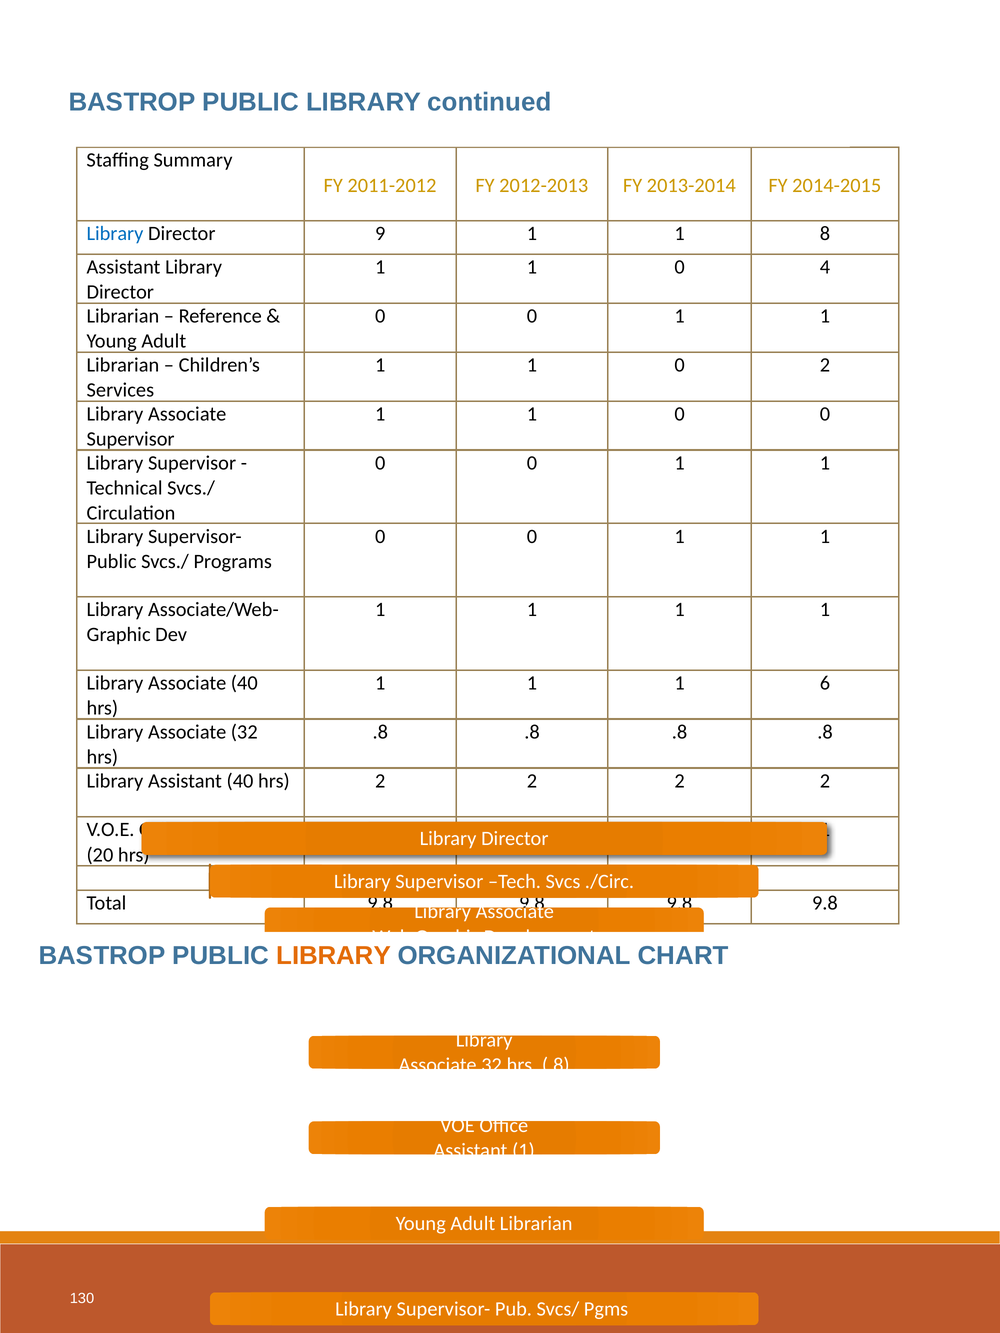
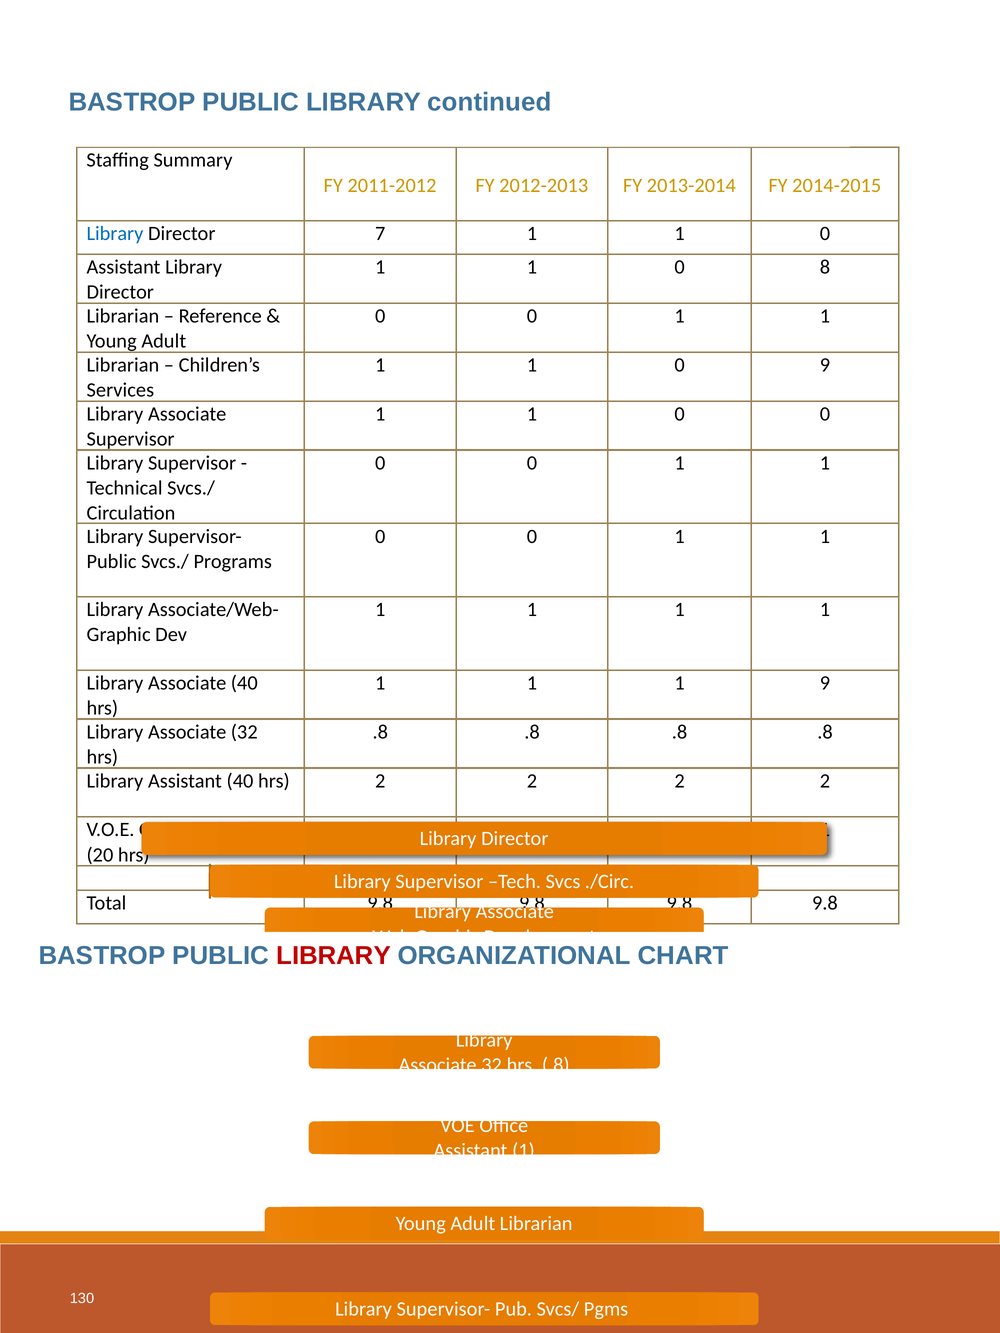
9: 9 -> 7 (380, 234)
8: 8 -> 0 (825, 234)
4: 4 -> 8 (825, 267)
0 2: 2 -> 9 (825, 365)
6: 6 -> 9 (825, 683)
LIBRARY colour: orange -> red (334, 956)
